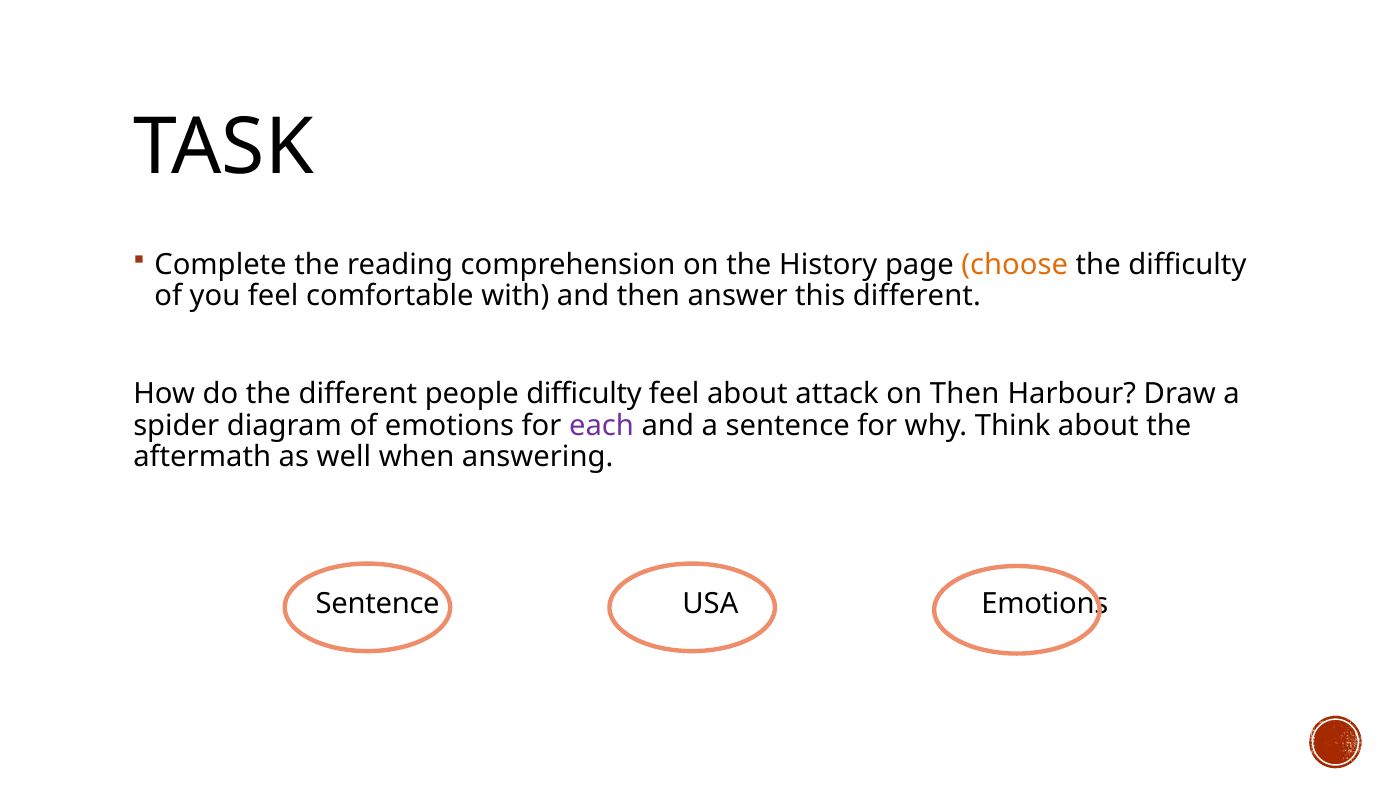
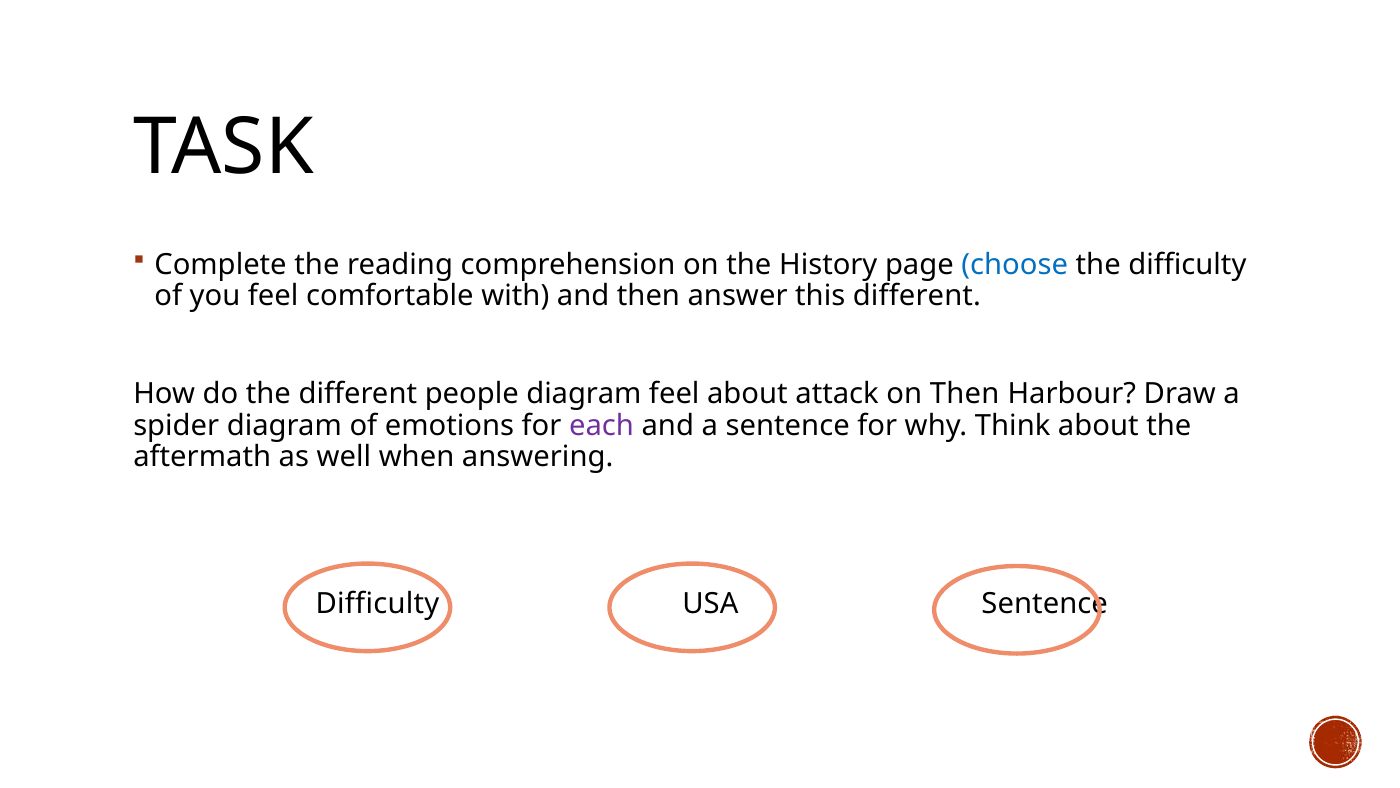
choose colour: orange -> blue (1015, 264)
people difficulty: difficulty -> diagram (584, 394)
Sentence: Sentence -> Difficulty (377, 604)
USA Emotions: Emotions -> Sentence (1045, 604)
